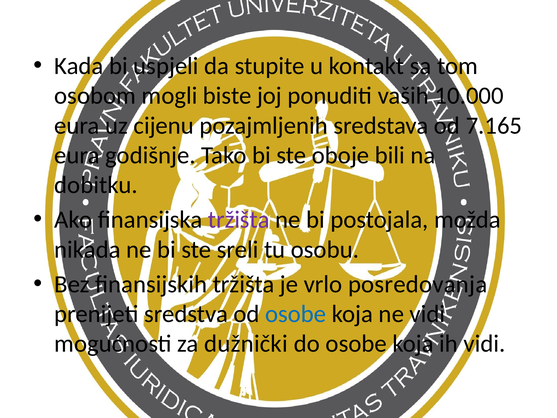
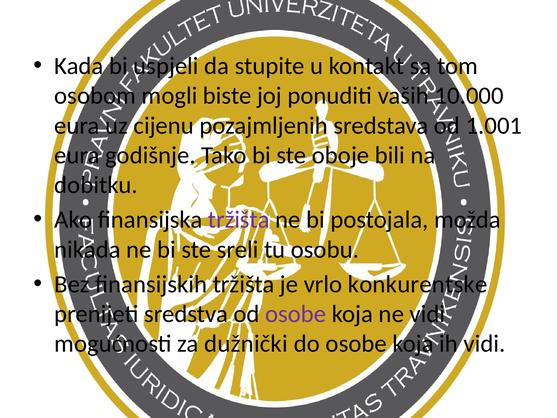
7.165: 7.165 -> 1.001 (494, 125)
posredovanja: posredovanja -> konkurentske (418, 284)
osobe colour: blue -> purple (296, 314)
